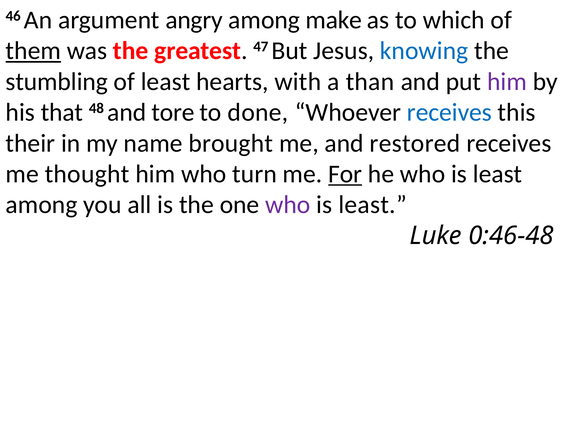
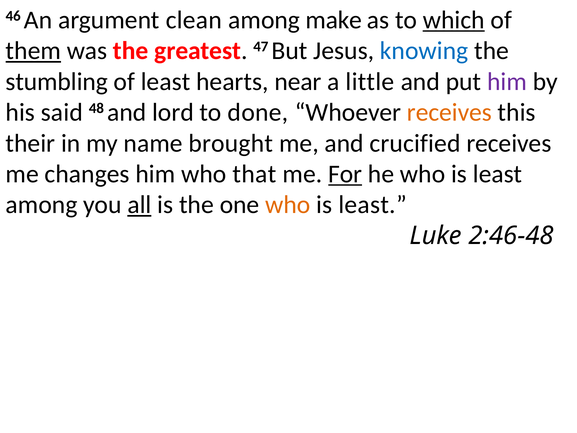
angry: angry -> clean (194, 20)
which underline: none -> present (454, 20)
with: with -> near (298, 82)
than: than -> little (370, 82)
that: that -> said (62, 112)
tore: tore -> lord (173, 112)
receives colour: blue -> orange (449, 112)
restored: restored -> crucified (415, 143)
thought: thought -> changes (87, 174)
turn: turn -> that (254, 174)
all underline: none -> present (139, 205)
who colour: purple -> orange (288, 205)
0:46-48: 0:46-48 -> 2:46-48 (511, 235)
